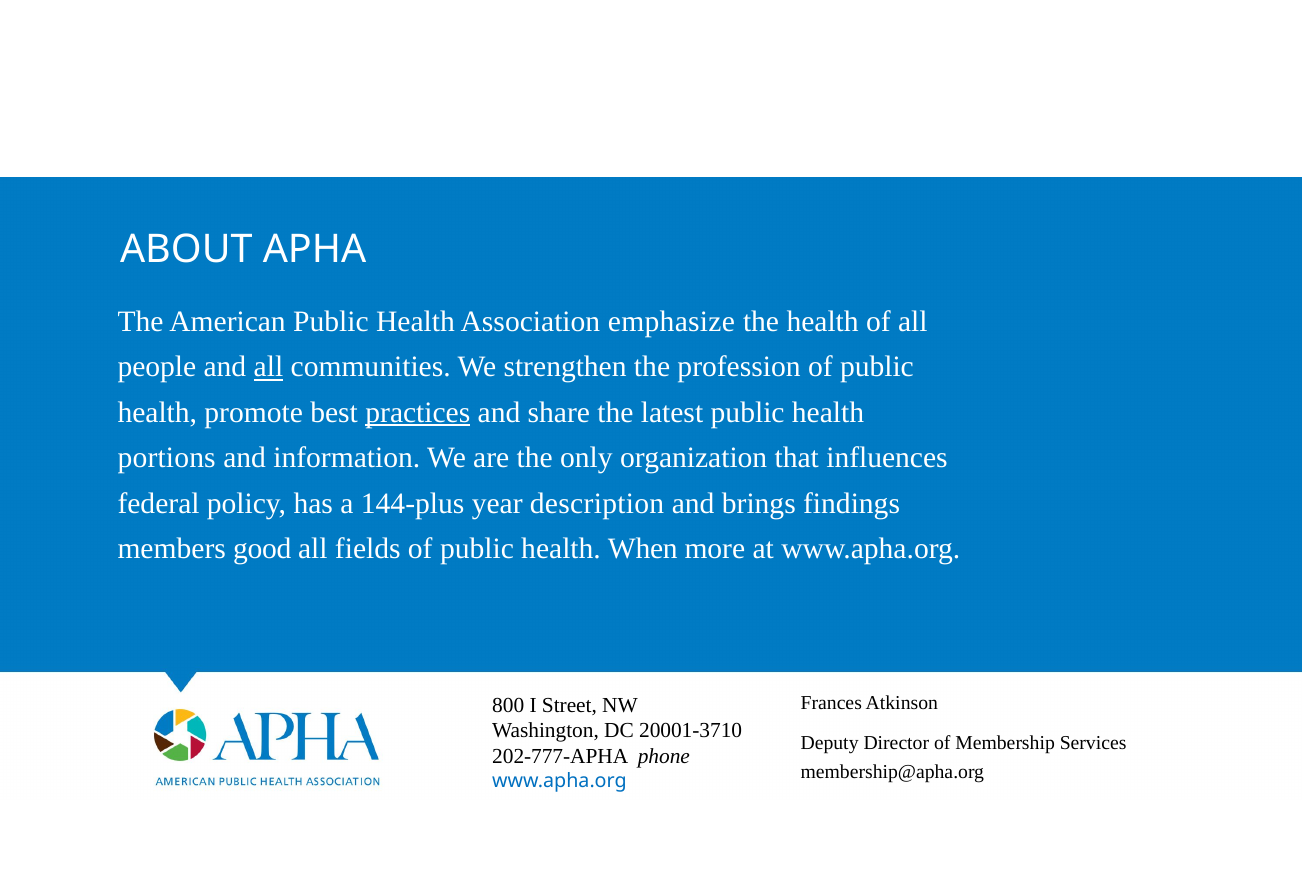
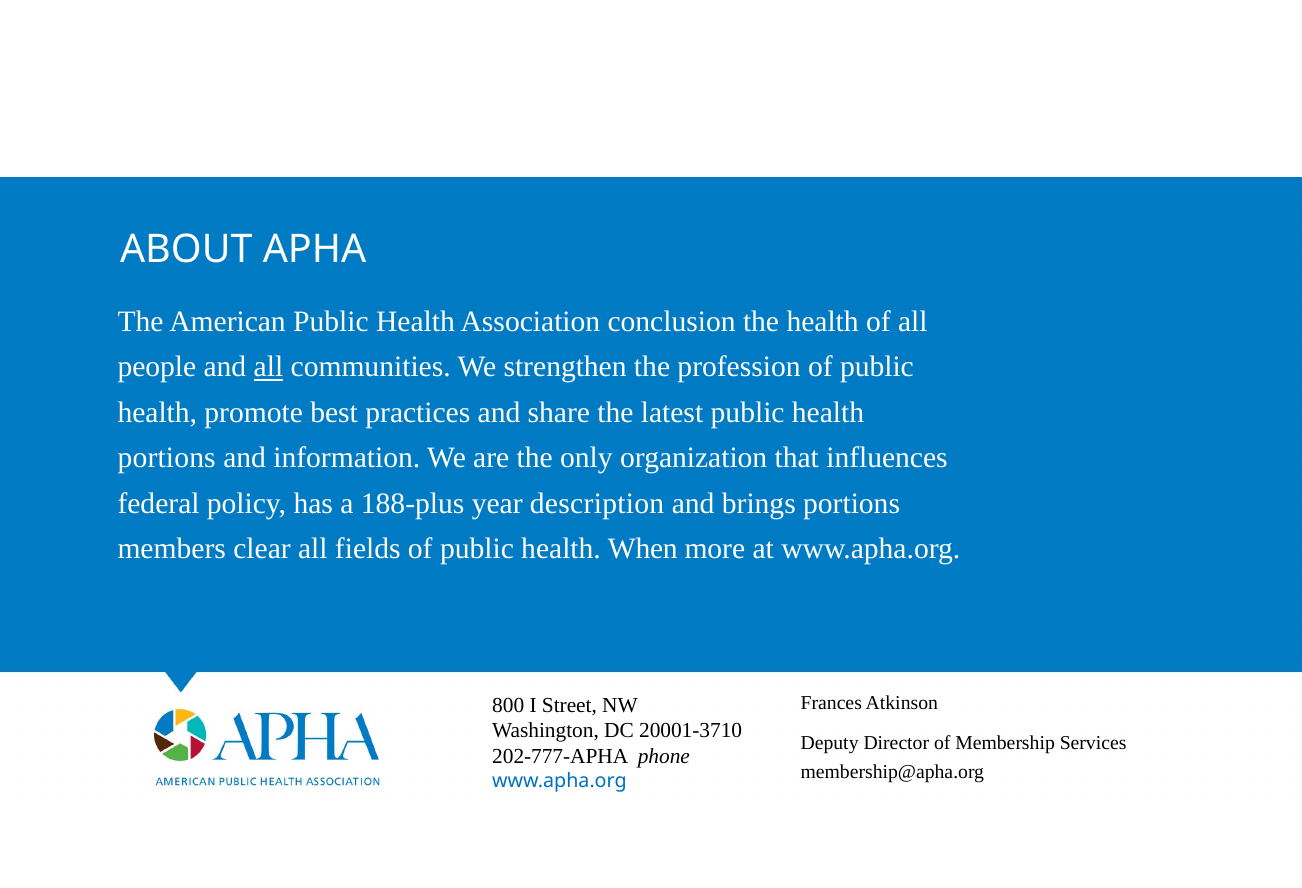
emphasize: emphasize -> conclusion (672, 322)
practices underline: present -> none (418, 412)
144-plus: 144-plus -> 188-plus (413, 503)
brings findings: findings -> portions (852, 503)
good: good -> clear (262, 549)
